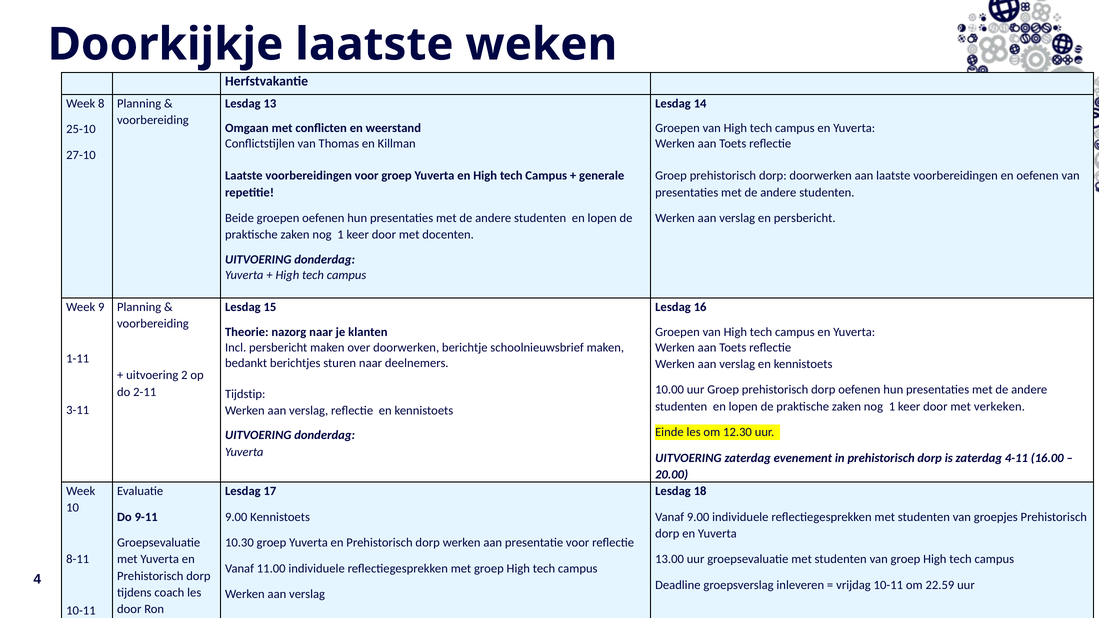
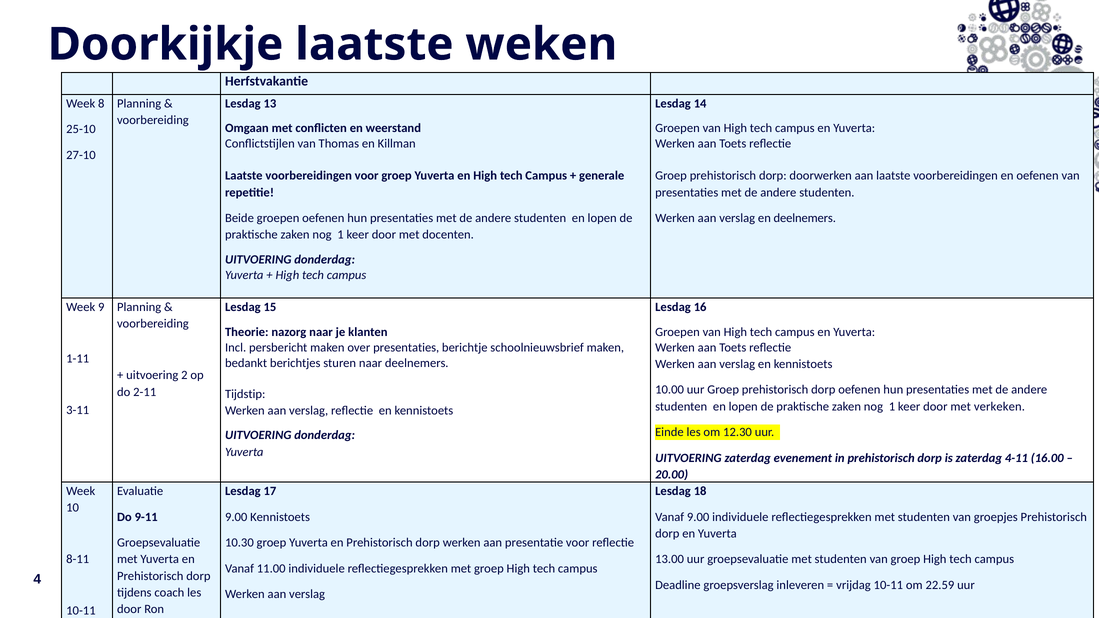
en persbericht: persbericht -> deelnemers (805, 218)
over doorwerken: doorwerken -> presentaties (406, 348)
